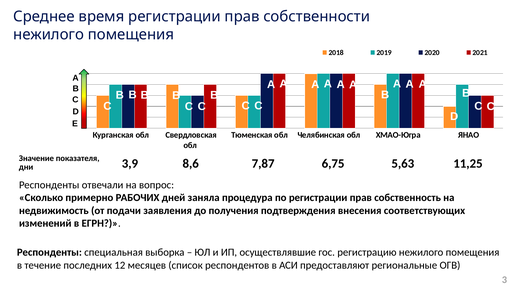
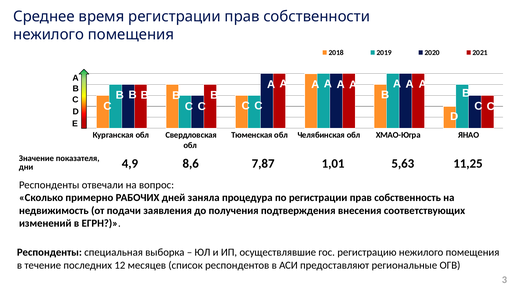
3,9: 3,9 -> 4,9 (130, 163)
6,75: 6,75 -> 1,01 (333, 163)
